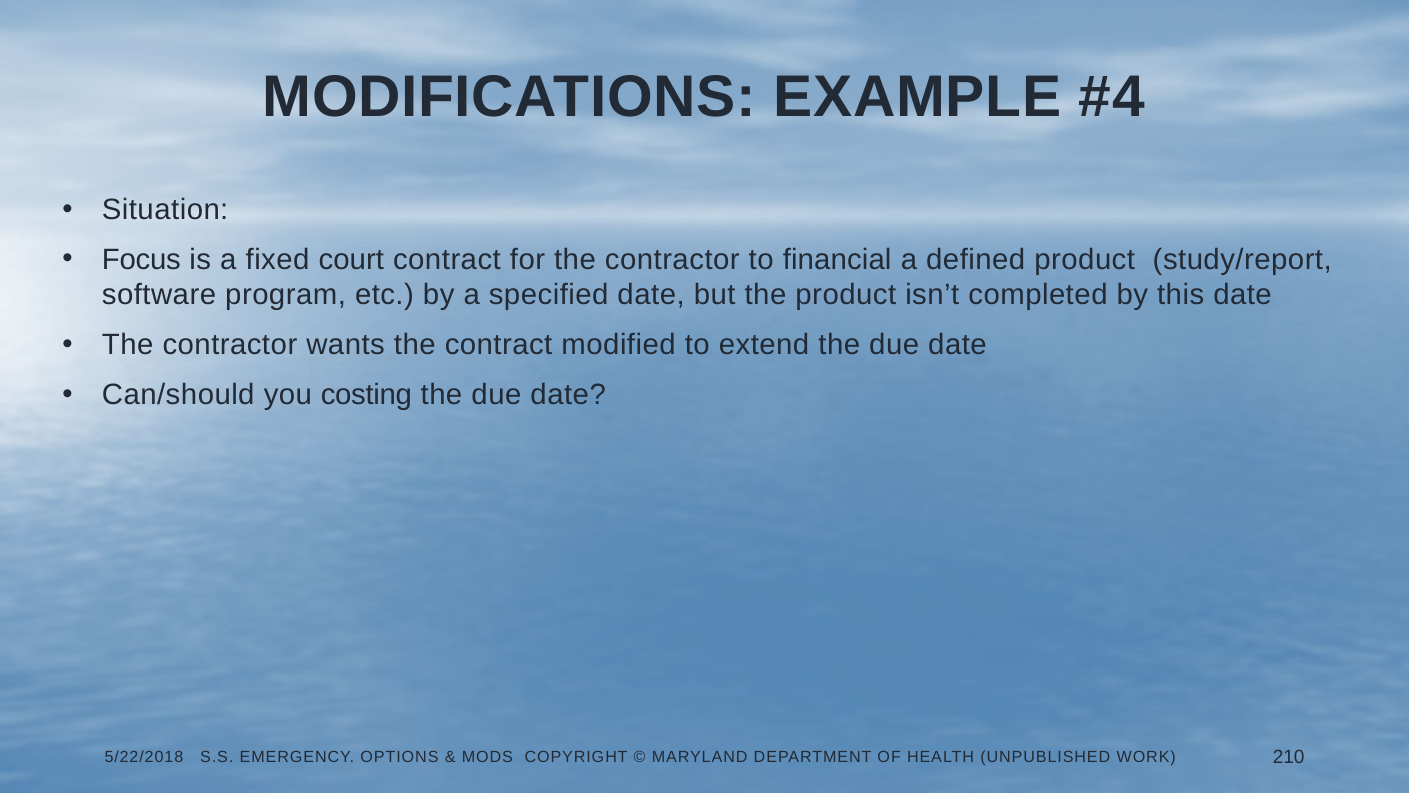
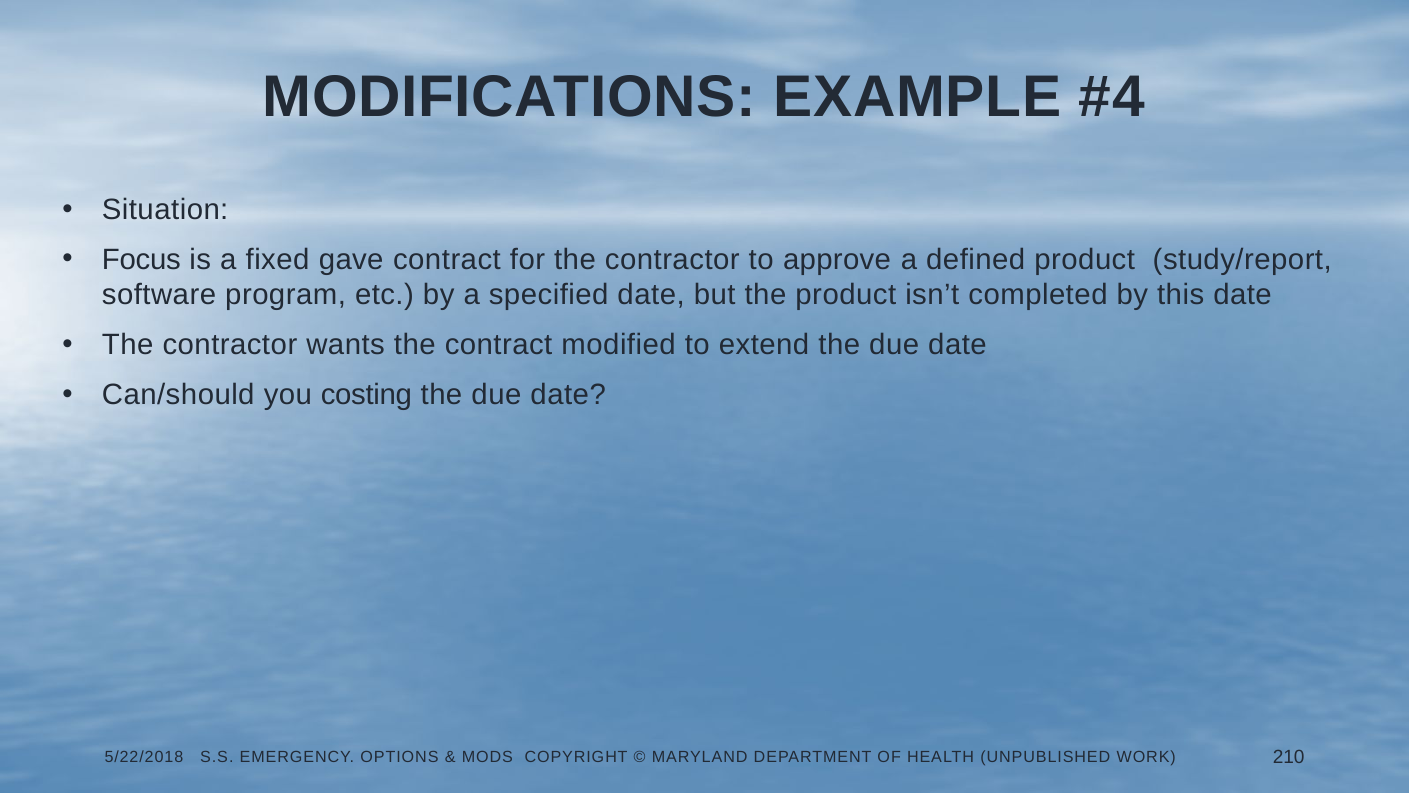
court: court -> gave (351, 260)
financial: financial -> approve (837, 260)
